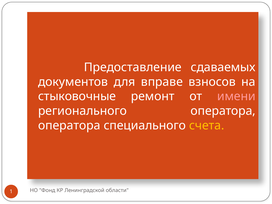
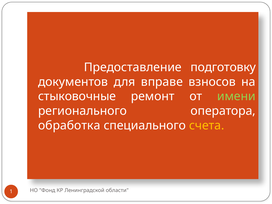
сдаваемых: сдаваемых -> подготовку (223, 67)
имени colour: pink -> light green (236, 96)
оператора: оператора -> обработка (69, 125)
